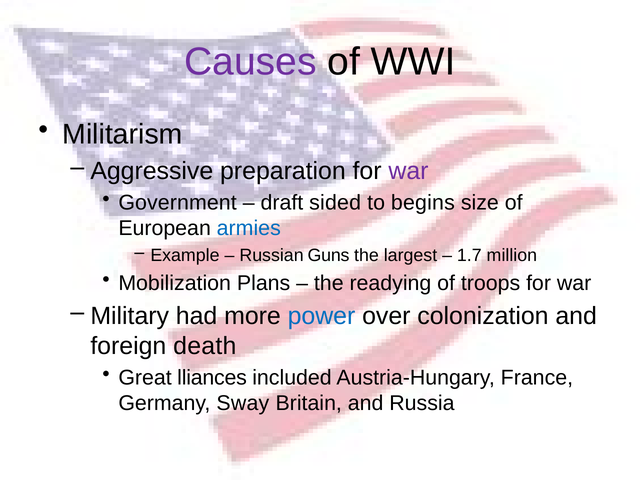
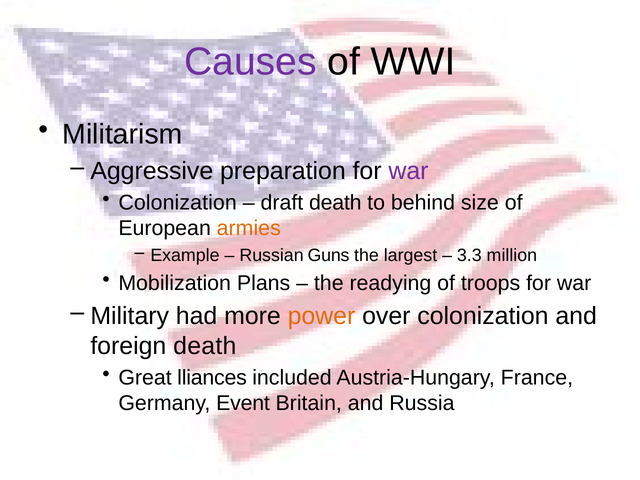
Government: Government -> Colonization (178, 203)
draft sided: sided -> death (335, 203)
begins: begins -> behind (423, 203)
armies colour: blue -> orange (249, 228)
1.7: 1.7 -> 3.3 (469, 255)
power colour: blue -> orange (321, 316)
Sway: Sway -> Event (243, 403)
